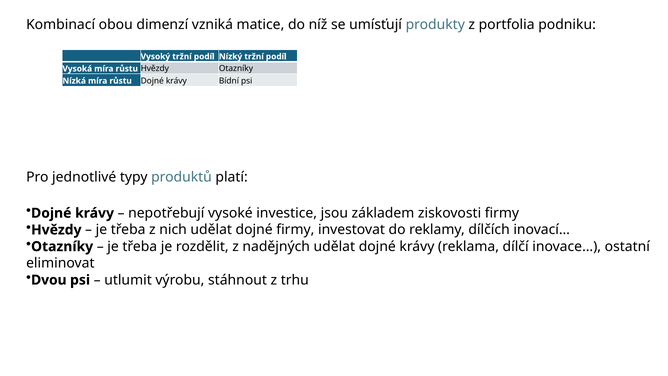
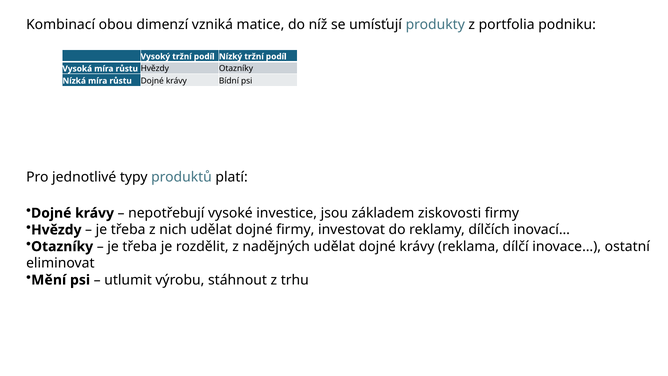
Dvou: Dvou -> Mění (49, 280)
